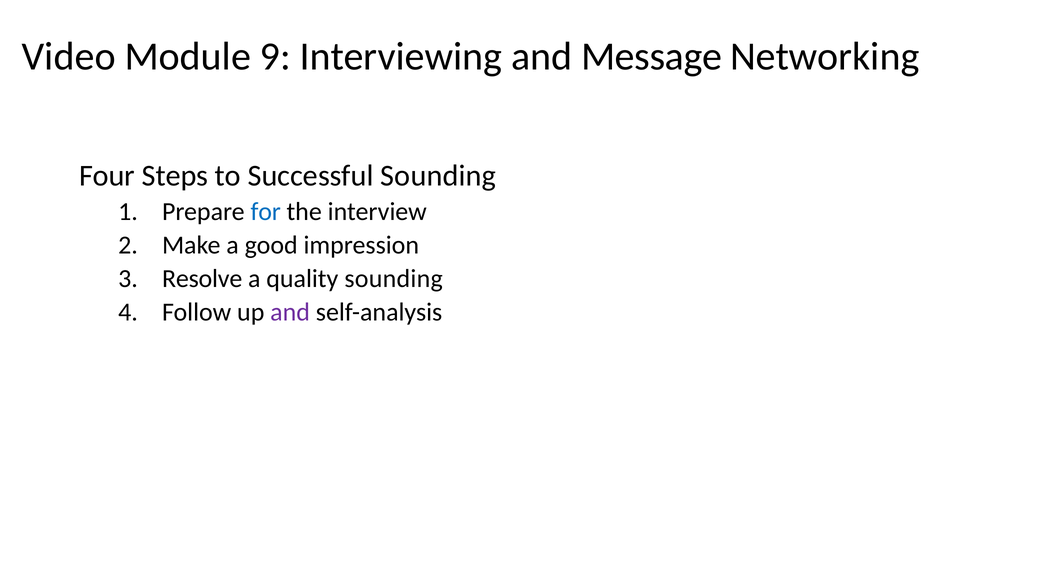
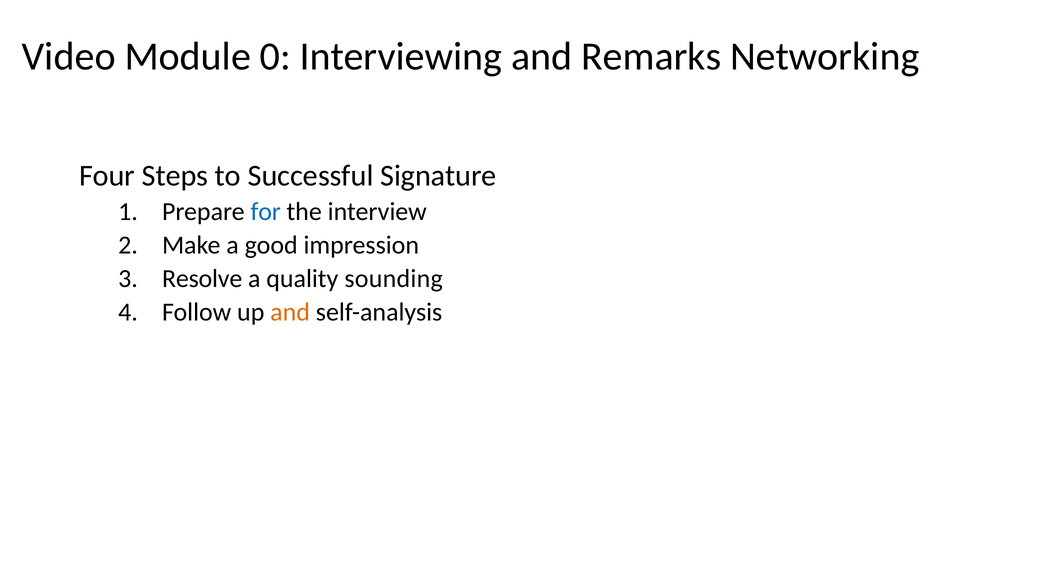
9: 9 -> 0 (275, 57)
Message: Message -> Remarks (651, 57)
Successful Sounding: Sounding -> Signature (438, 176)
and colour: purple -> orange (290, 312)
